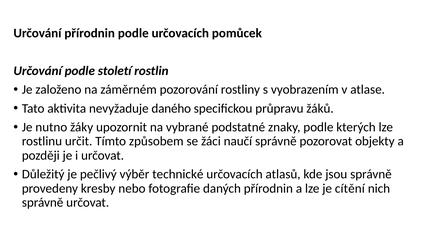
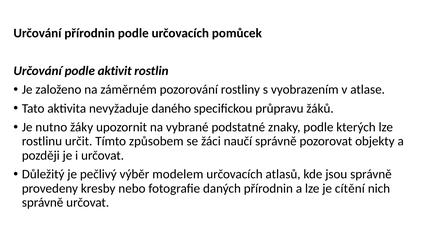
století: století -> aktivit (115, 71)
technické: technické -> modelem (178, 174)
